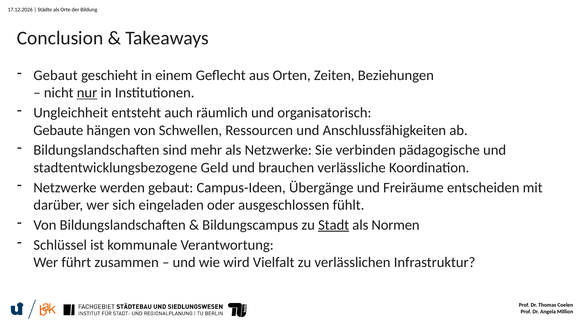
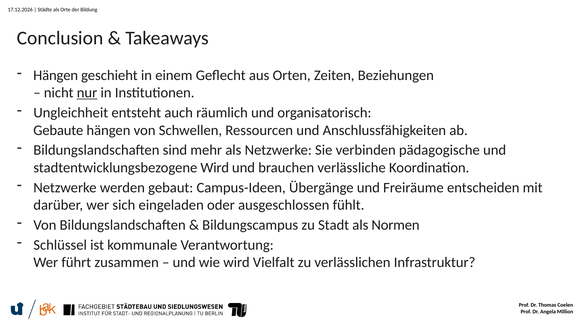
Gebaut: Gebaut -> Hängen (56, 75)
stadtentwicklungsbezogene Geld: Geld -> Wird (215, 168)
Stadt underline: present -> none (334, 225)
